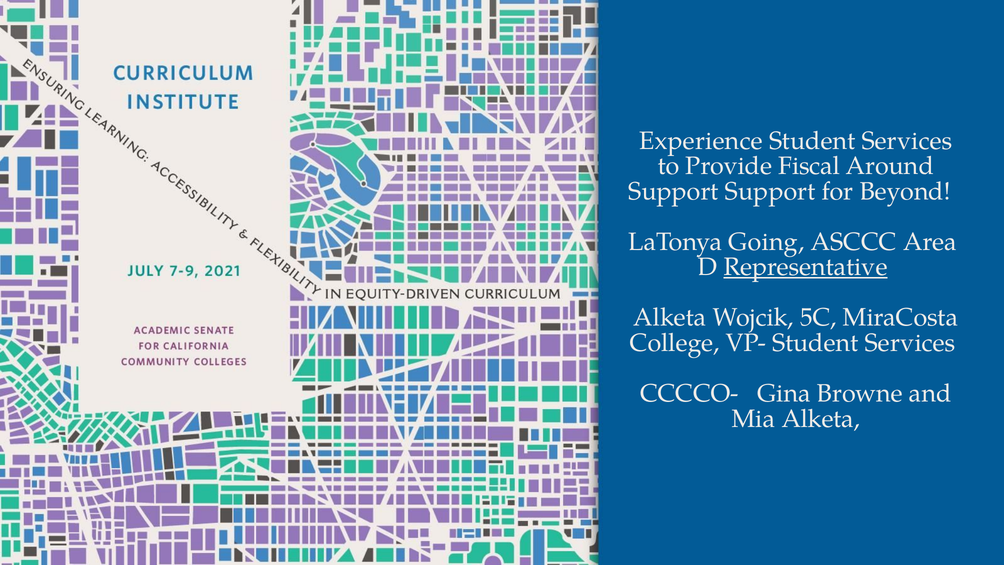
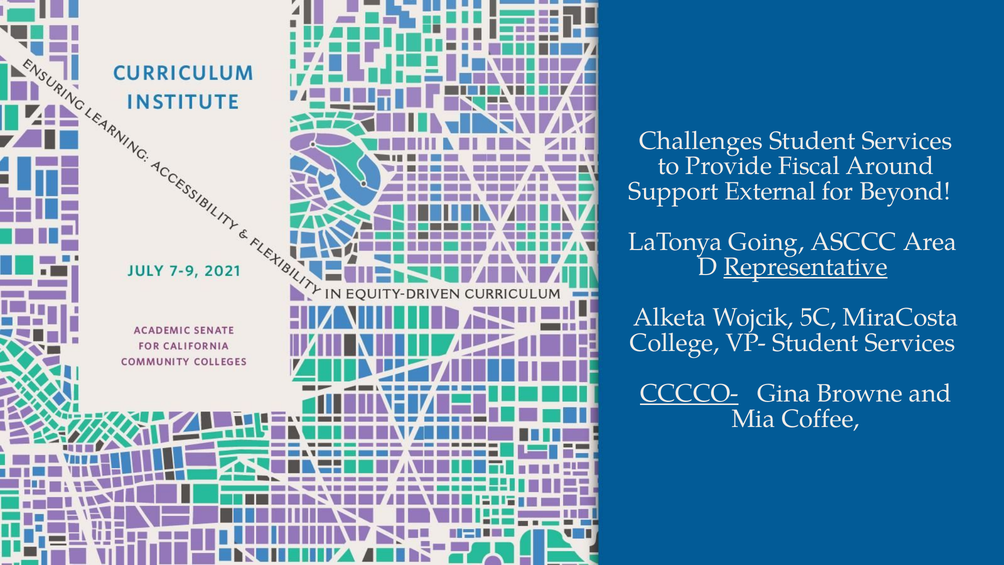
Experience: Experience -> Challenges (701, 141)
Support Support: Support -> External (770, 191)
CCCCO- underline: none -> present (689, 393)
Mia Alketa: Alketa -> Coffee (821, 419)
